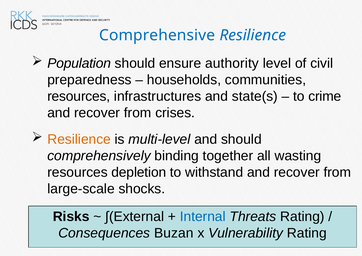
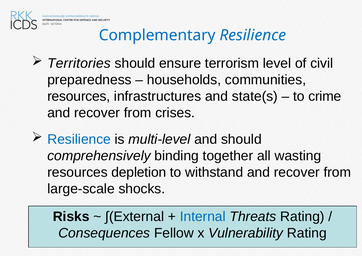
Comprehensive: Comprehensive -> Complementary (157, 35)
Population: Population -> Territories (79, 63)
authority: authority -> terrorism (232, 63)
Resilience colour: orange -> blue (79, 139)
Buzan: Buzan -> Fellow (174, 233)
